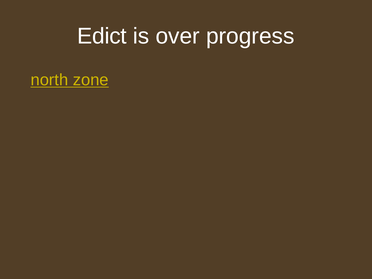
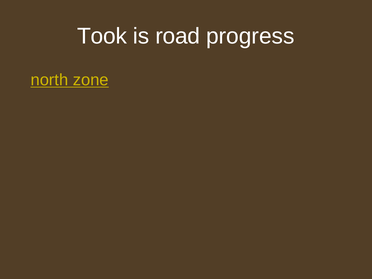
Edict: Edict -> Took (102, 36)
over: over -> road (178, 36)
